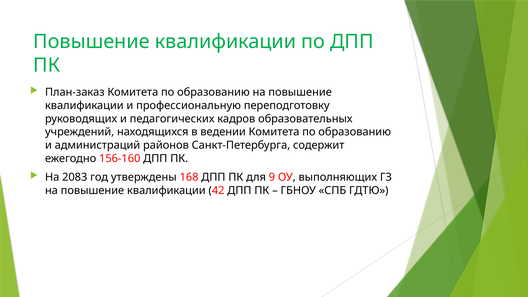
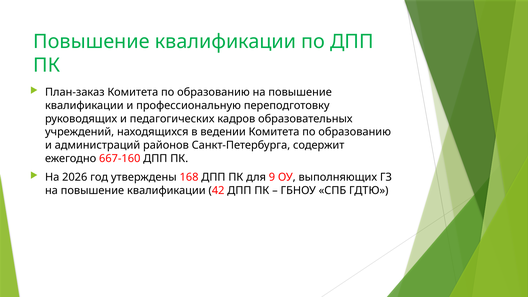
156-160: 156-160 -> 667-160 (120, 158)
2083: 2083 -> 2026 (75, 177)
